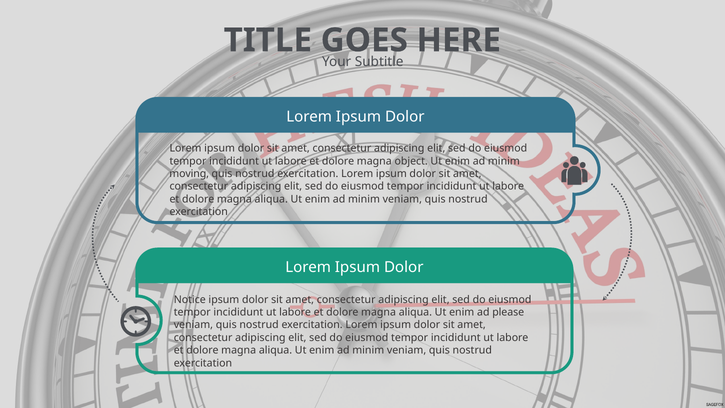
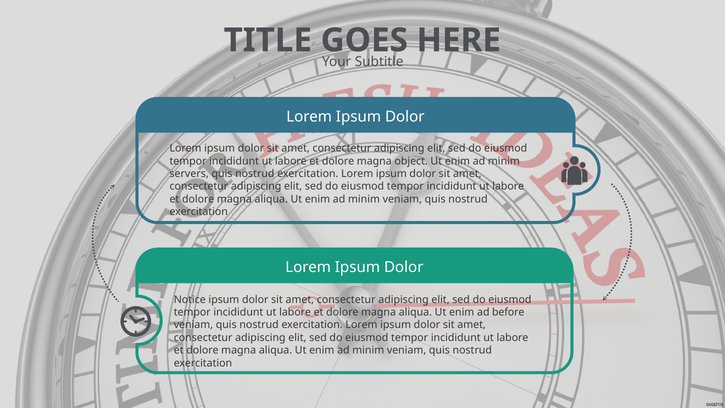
moving: moving -> servers (189, 174)
please: please -> before (508, 312)
